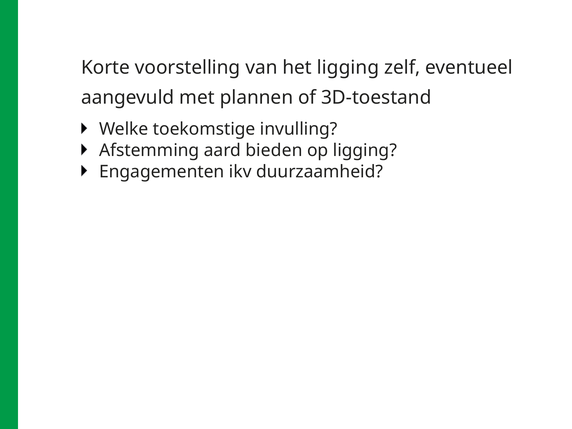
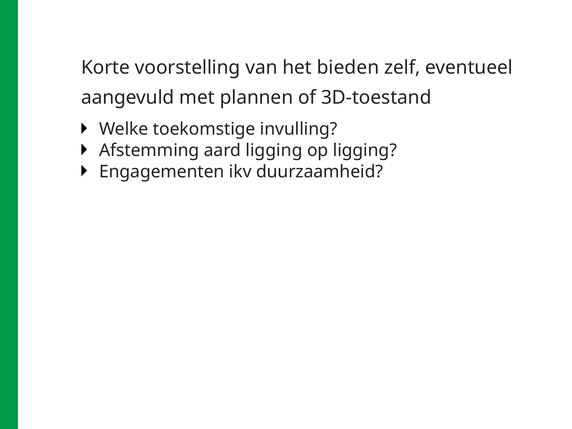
het ligging: ligging -> bieden (348, 67)
aard bieden: bieden -> ligging (274, 150)
